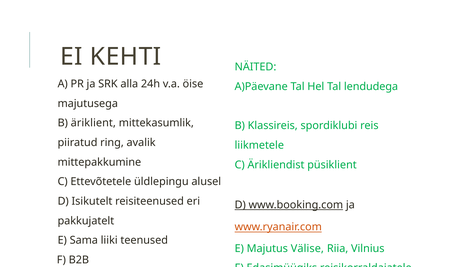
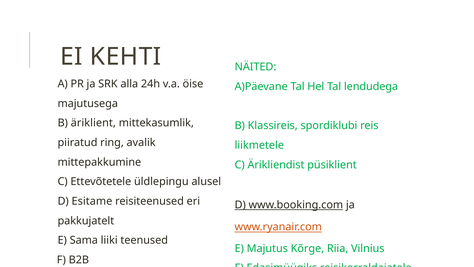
Isikutelt: Isikutelt -> Esitame (92, 201)
Välise: Välise -> Kõrge (307, 248)
